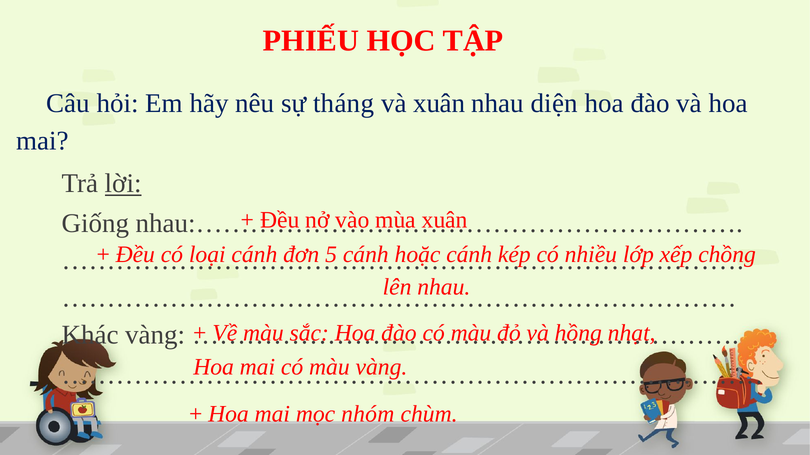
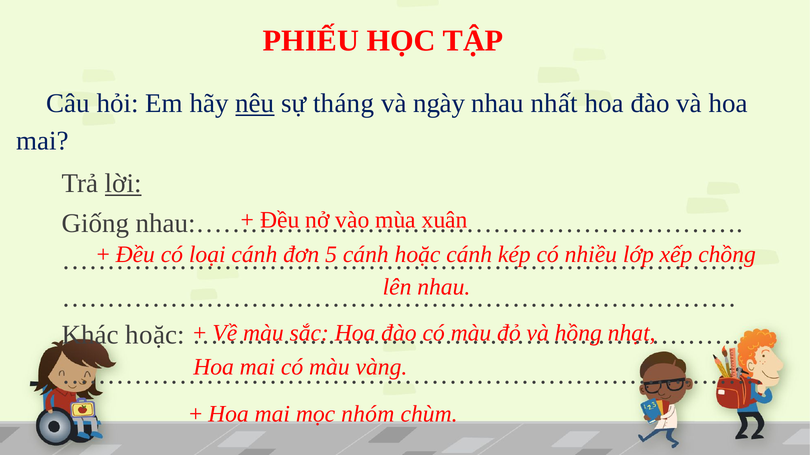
nêu underline: none -> present (255, 104)
và xuân: xuân -> ngày (439, 104)
diện: diện -> nhất (554, 104)
Khác vàng: vàng -> hoặc (155, 335)
